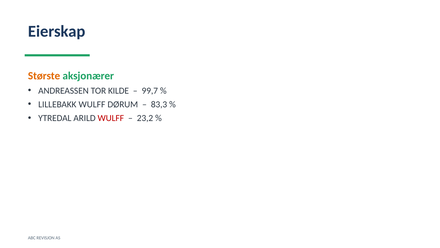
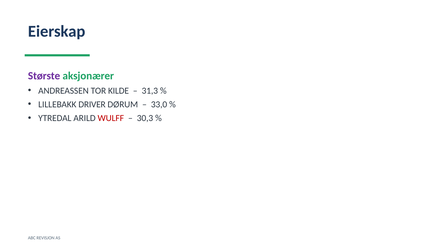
Største colour: orange -> purple (44, 76)
99,7: 99,7 -> 31,3 (150, 90)
LILLEBAKK WULFF: WULFF -> DRIVER (92, 104)
83,3: 83,3 -> 33,0 (159, 104)
23,2: 23,2 -> 30,3 (145, 118)
